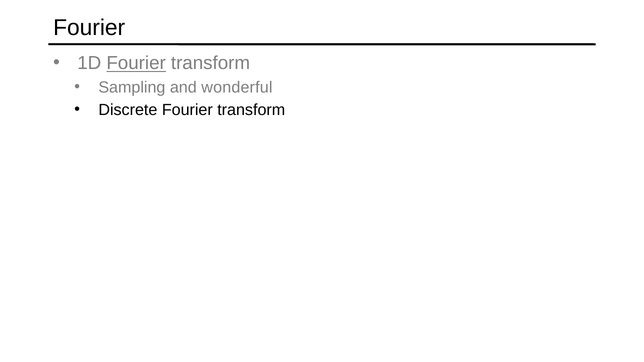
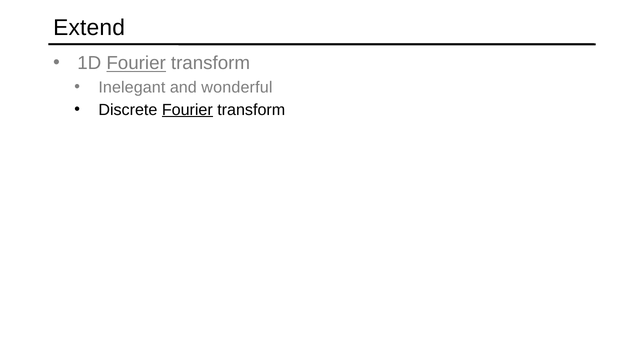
Fourier: Fourier -> Extend (89, 28)
Sampling: Sampling -> Inelegant (132, 87)
Fourier underline: none -> present (187, 110)
